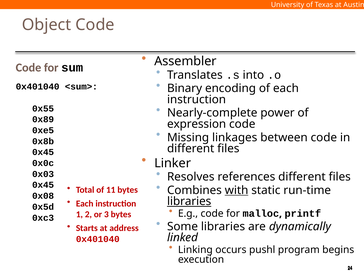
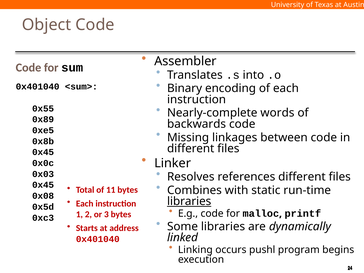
power: power -> words (277, 113)
expression: expression -> backwards (197, 124)
with underline: present -> none (237, 190)
